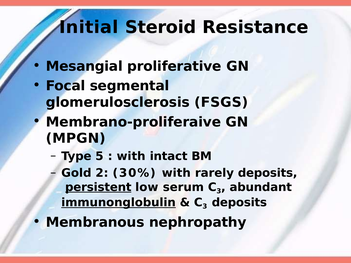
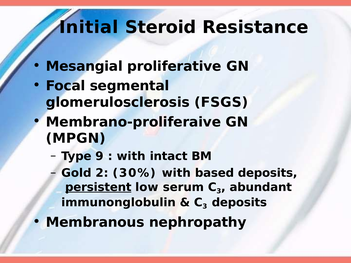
5: 5 -> 9 (99, 156)
rarely: rarely -> based (214, 173)
immunonglobulin underline: present -> none (119, 203)
